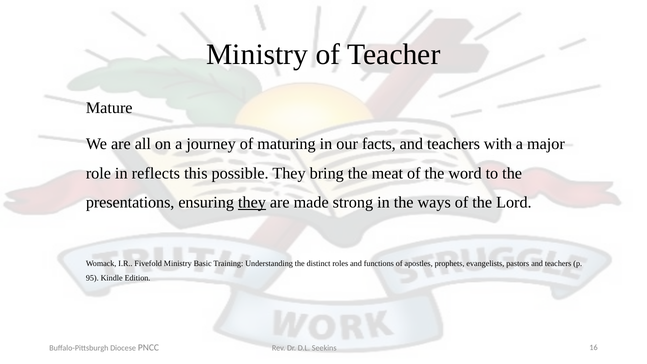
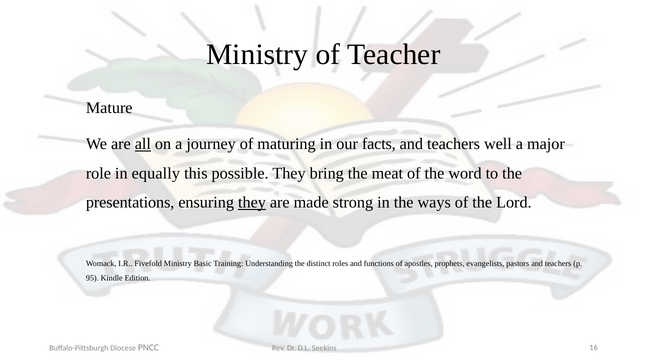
all underline: none -> present (143, 144)
with: with -> well (498, 144)
reflects: reflects -> equally (156, 173)
